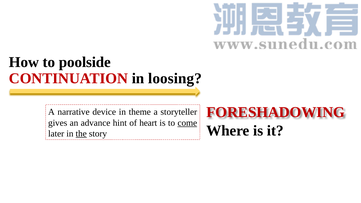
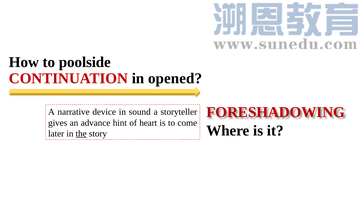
loosing: loosing -> opened (175, 78)
theme: theme -> sound (140, 112)
come underline: present -> none (187, 123)
